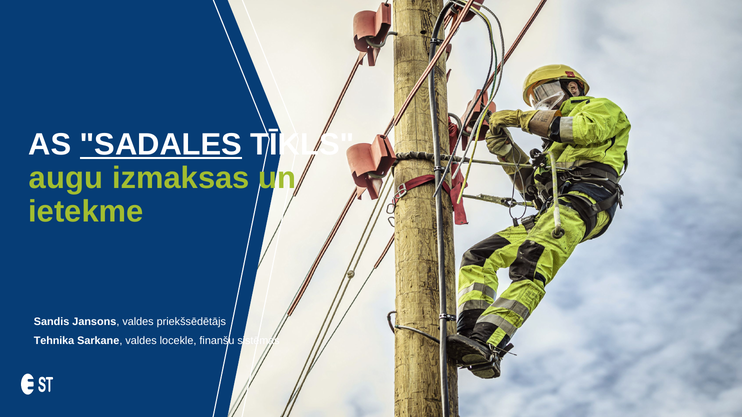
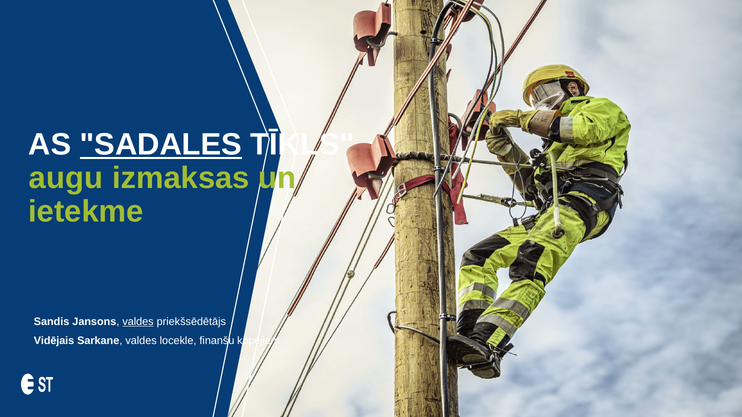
valdes underline: none -> present (138, 322)
Tehnika: Tehnika -> Vidējais (54, 341)
sistēmas: sistēmas -> kopējiem (259, 341)
